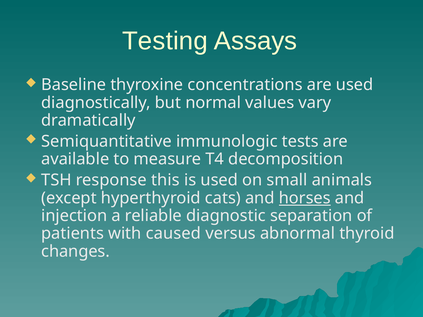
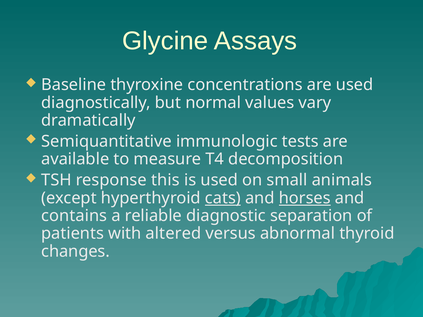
Testing: Testing -> Glycine (165, 41)
cats underline: none -> present (223, 198)
injection: injection -> contains (74, 216)
caused: caused -> altered (173, 234)
